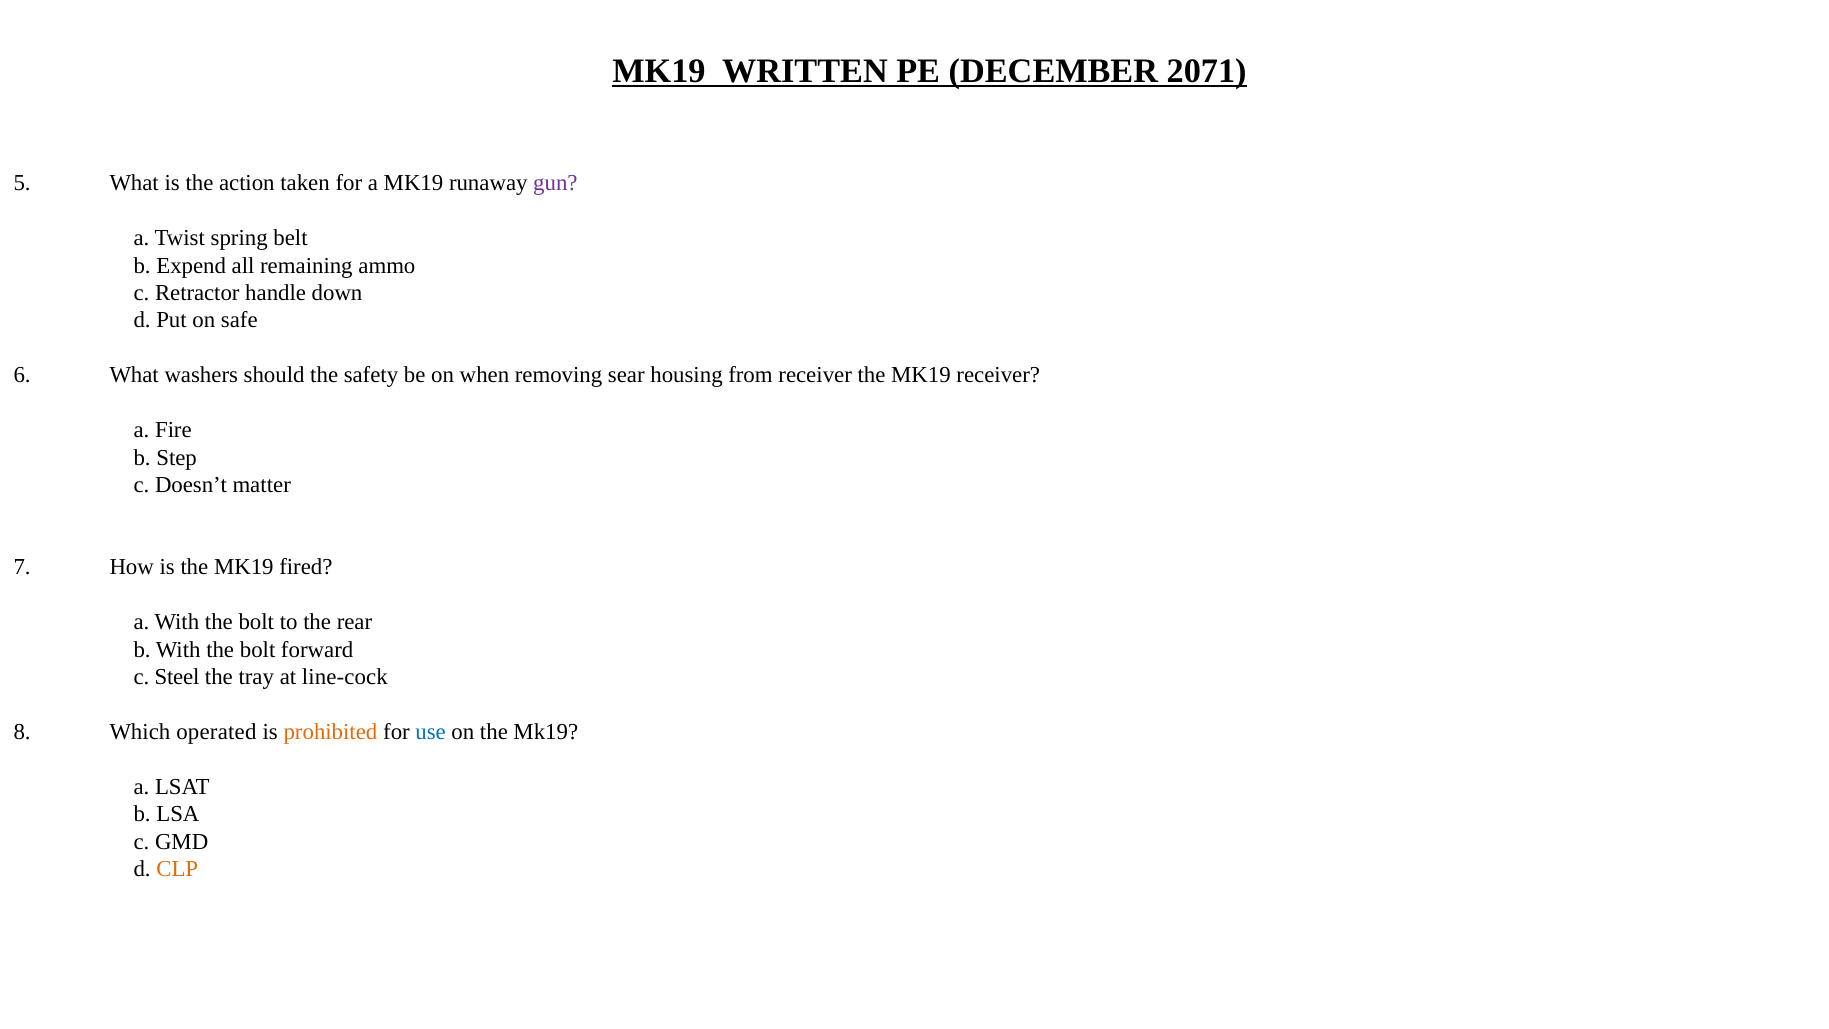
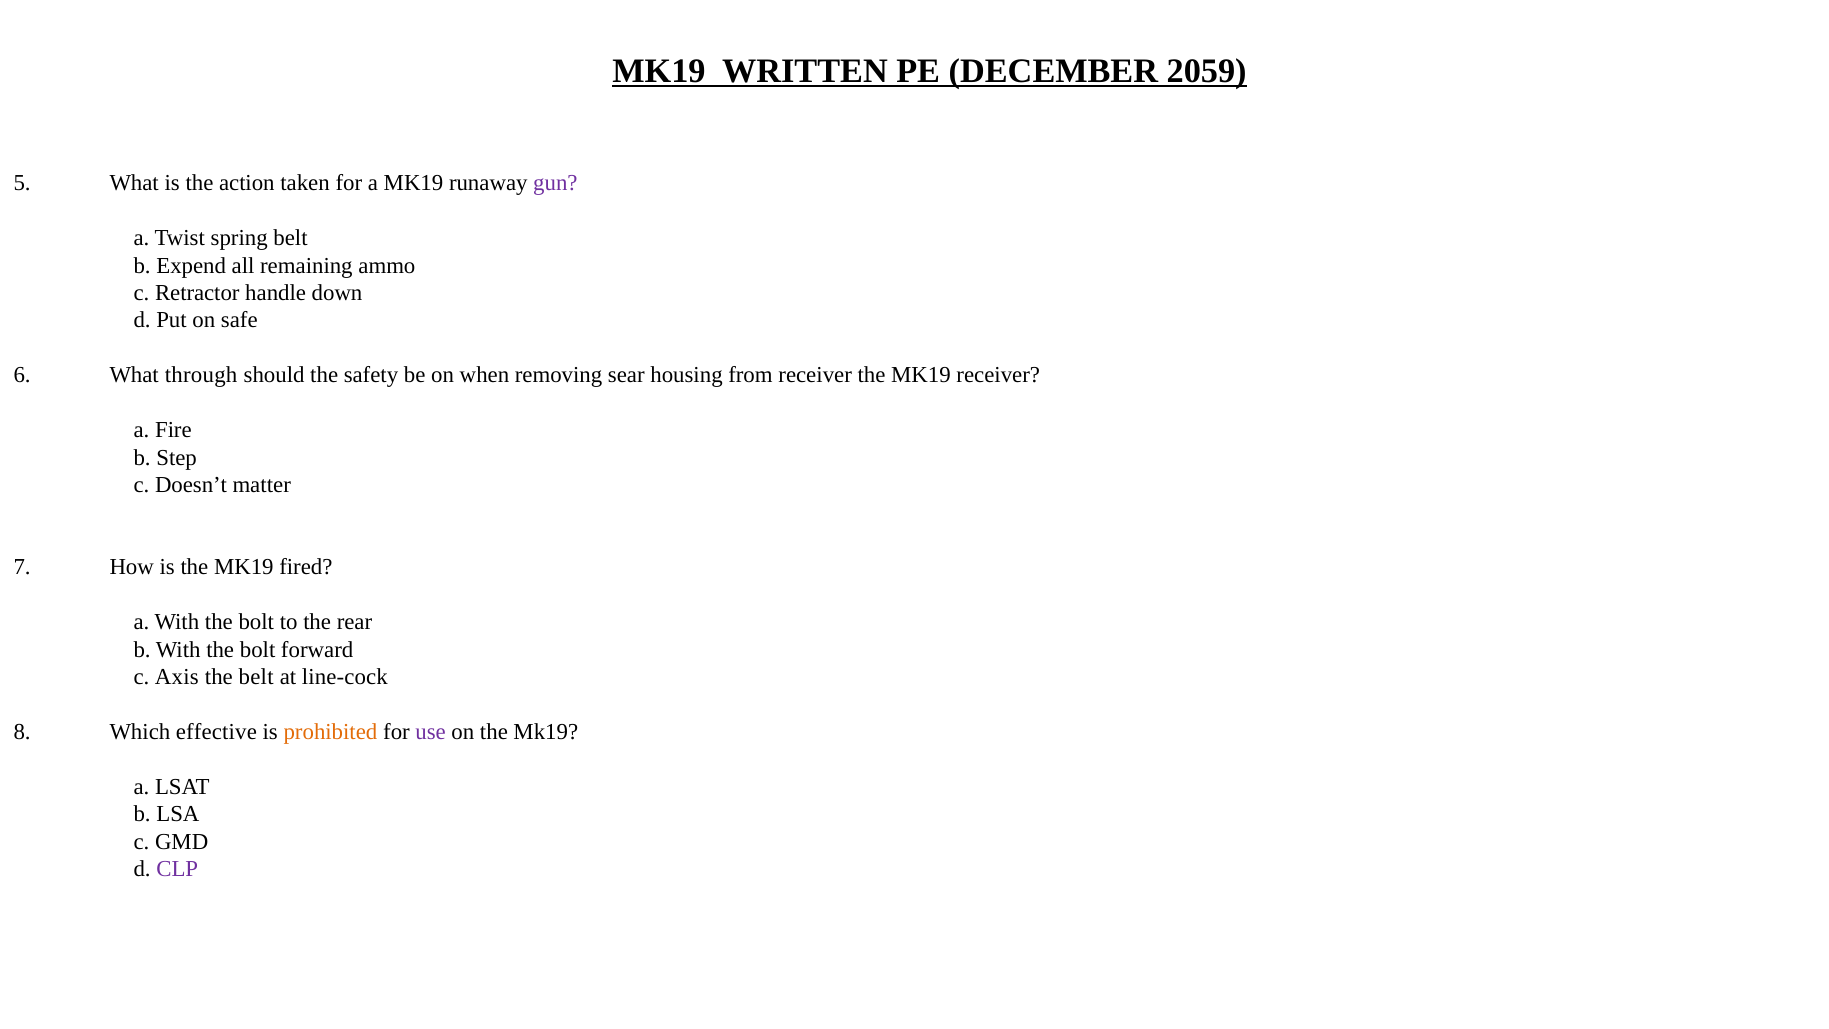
2071: 2071 -> 2059 (1207, 71)
washers: washers -> through (201, 375)
Steel: Steel -> Axis (177, 677)
the tray: tray -> belt (256, 677)
operated: operated -> effective (216, 732)
use colour: blue -> purple (431, 732)
CLP colour: orange -> purple (177, 869)
